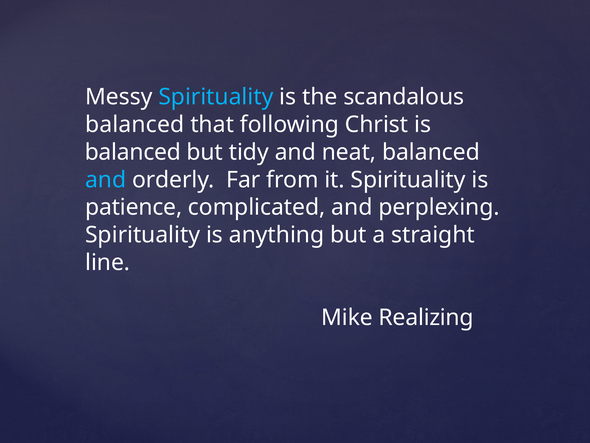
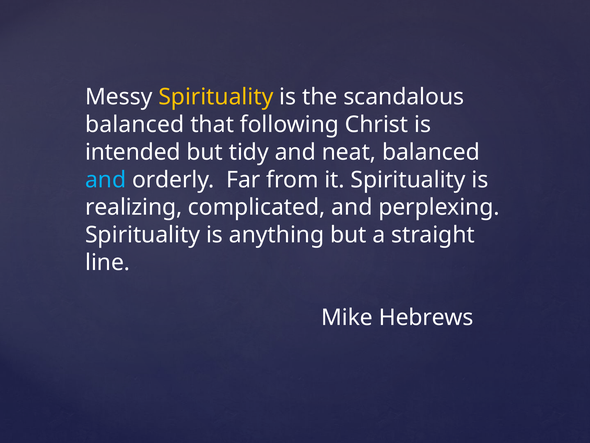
Spirituality colour: light blue -> yellow (216, 97)
balanced: balanced -> intended (133, 152)
patience: patience -> realizing (134, 207)
Realizing: Realizing -> Hebrews (426, 317)
